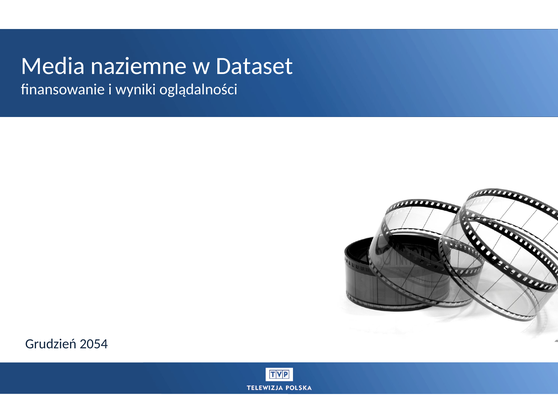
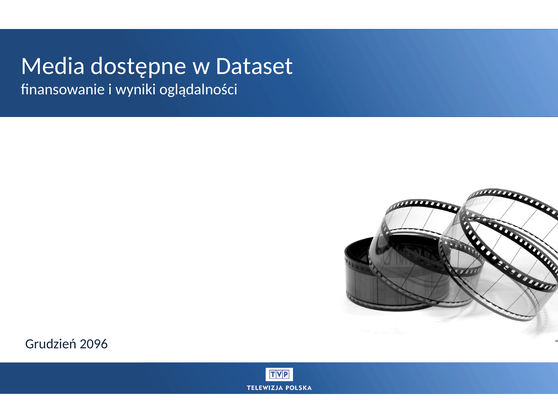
naziemne: naziemne -> dostępne (139, 66)
2054: 2054 -> 2096 (94, 344)
